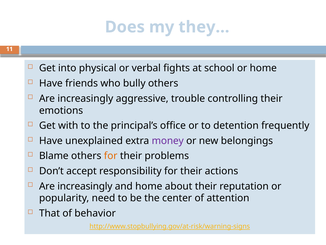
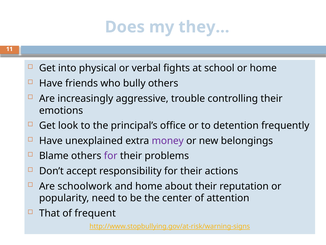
with: with -> look (68, 125)
for colour: orange -> purple (111, 156)
increasingly: increasingly -> schoolwork (85, 186)
behavior: behavior -> frequent (95, 213)
